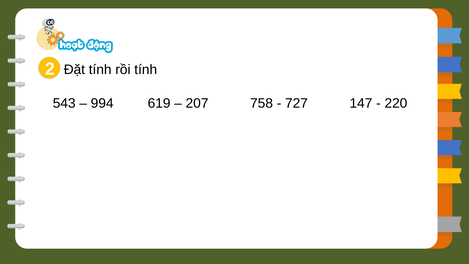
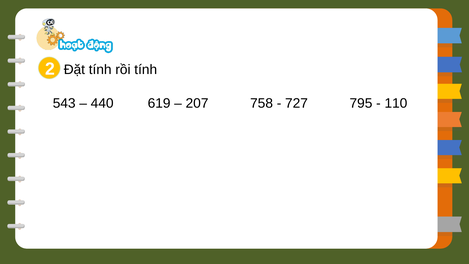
994: 994 -> 440 (102, 103)
147: 147 -> 795 (361, 103)
220: 220 -> 110 (396, 103)
